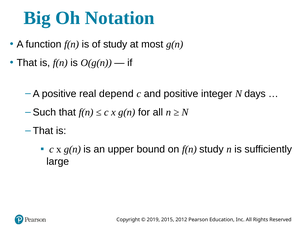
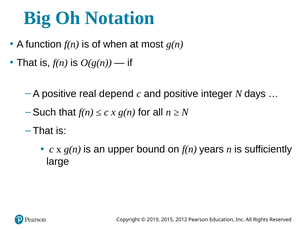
of study: study -> when (115, 44)
f(n study: study -> years (212, 150)
